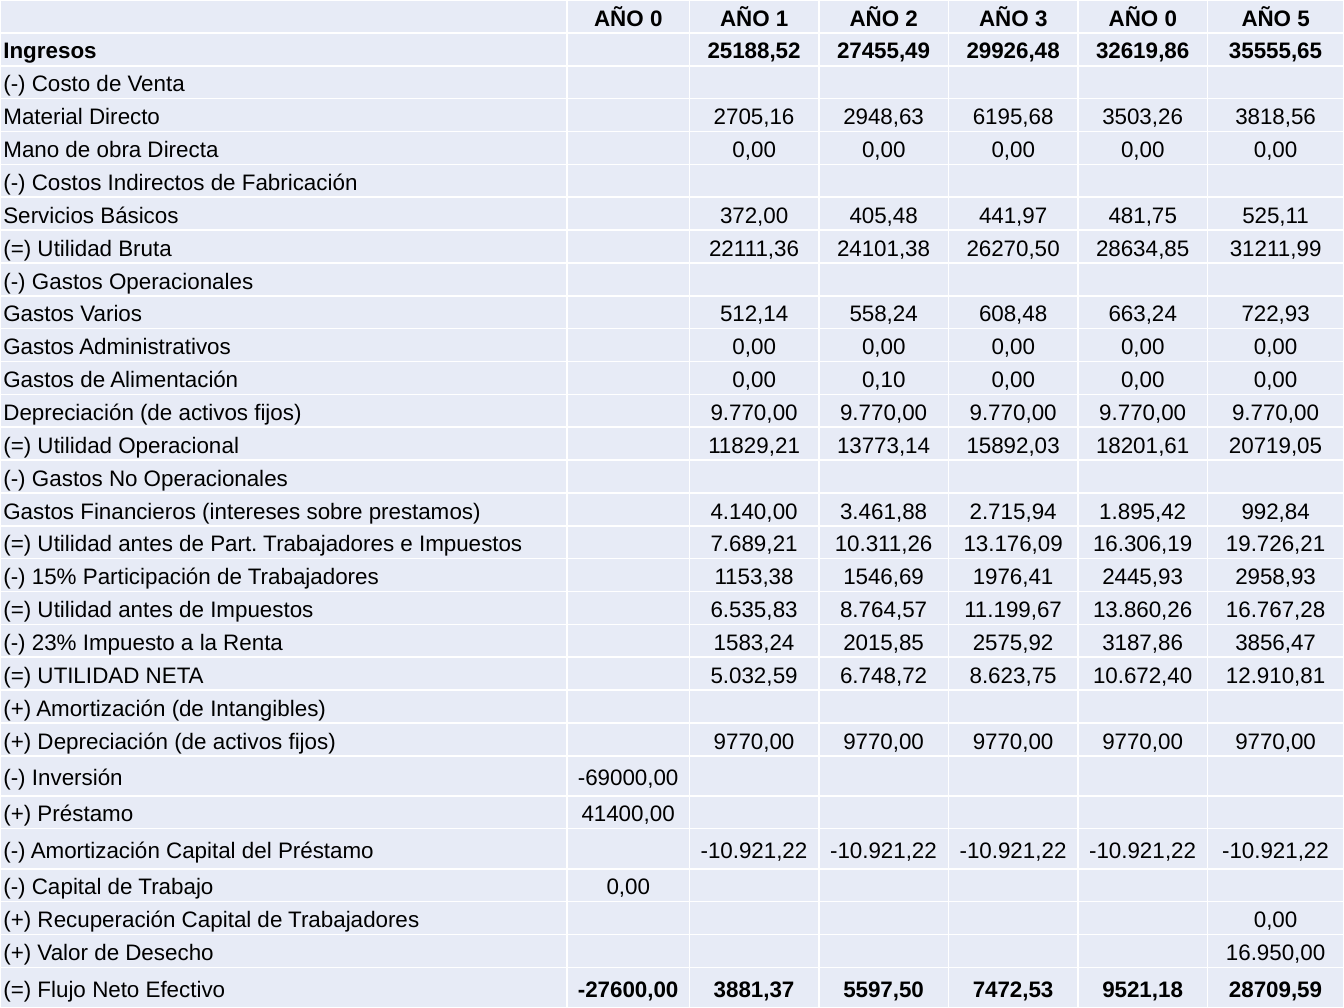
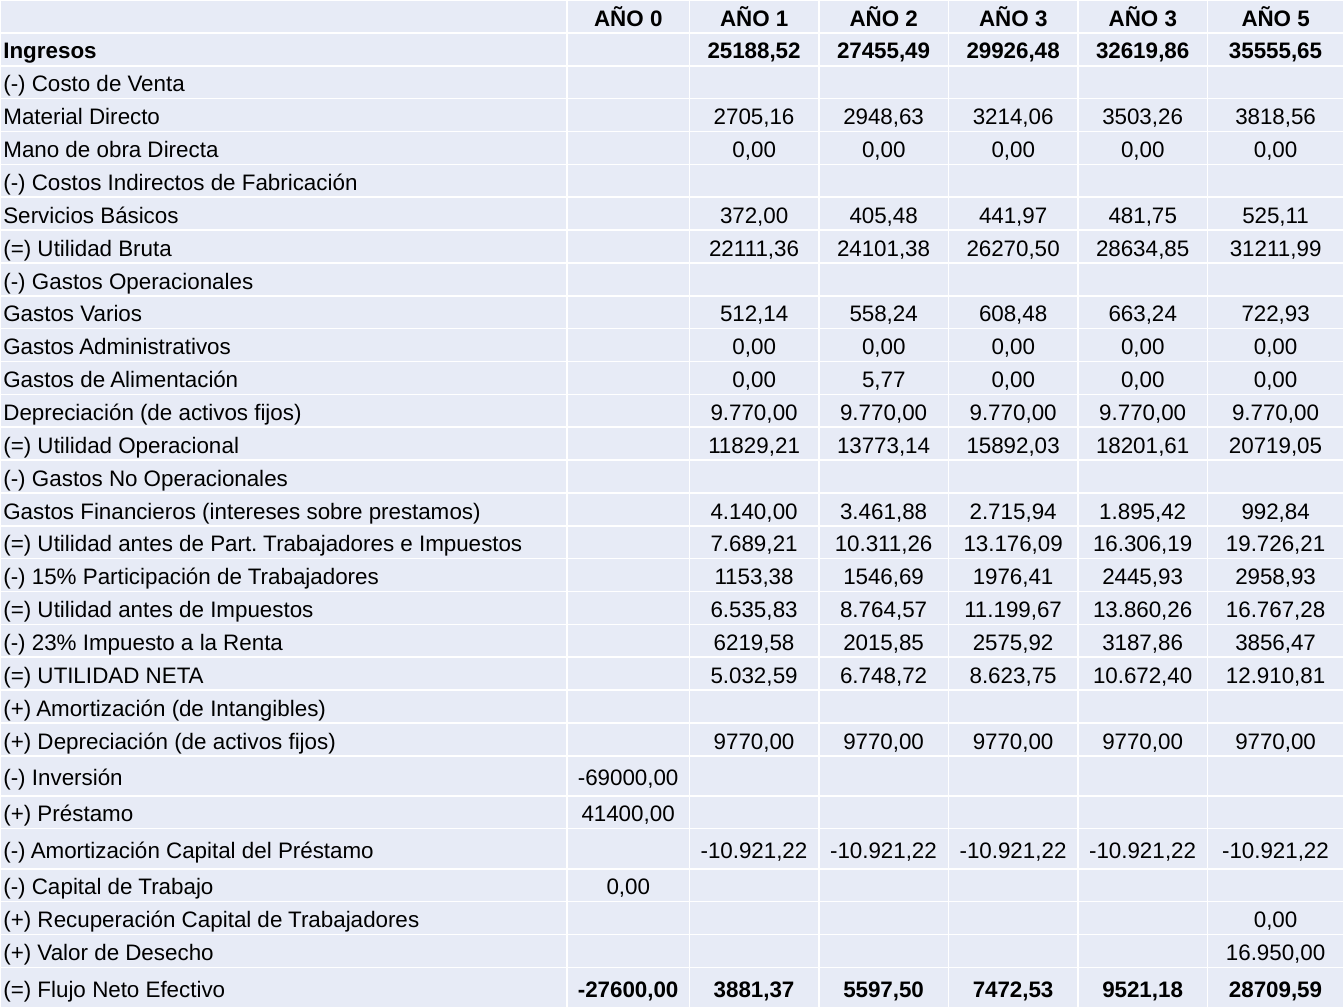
3 AÑO 0: 0 -> 3 (1171, 19)
6195,68: 6195,68 -> 3214,06 (1013, 117)
0,10: 0,10 -> 5,77 (884, 380)
1583,24: 1583,24 -> 6219,58 (754, 643)
